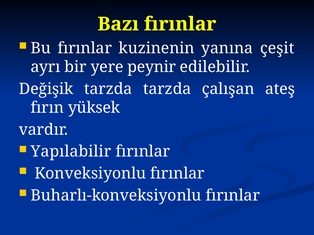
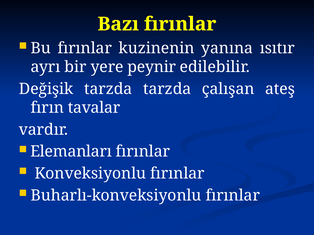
çeşit: çeşit -> ısıtır (277, 48)
yüksek: yüksek -> tavalar (94, 108)
Yapılabilir: Yapılabilir -> Elemanları (71, 152)
